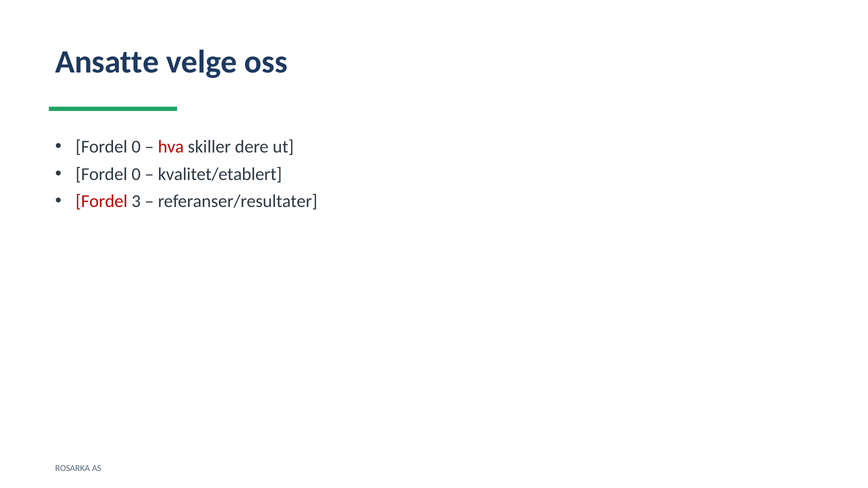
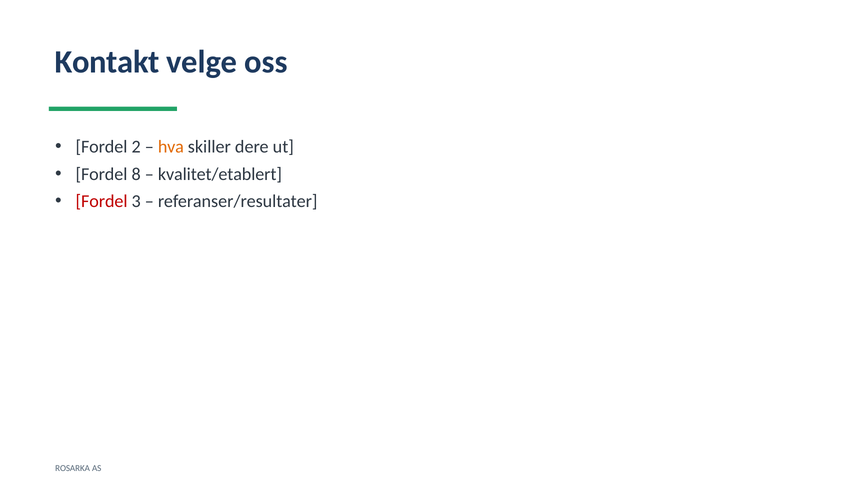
Ansatte: Ansatte -> Kontakt (107, 62)
0: 0 -> 2 (136, 147)
hva colour: red -> orange (171, 147)
0: 0 -> 8 (136, 174)
